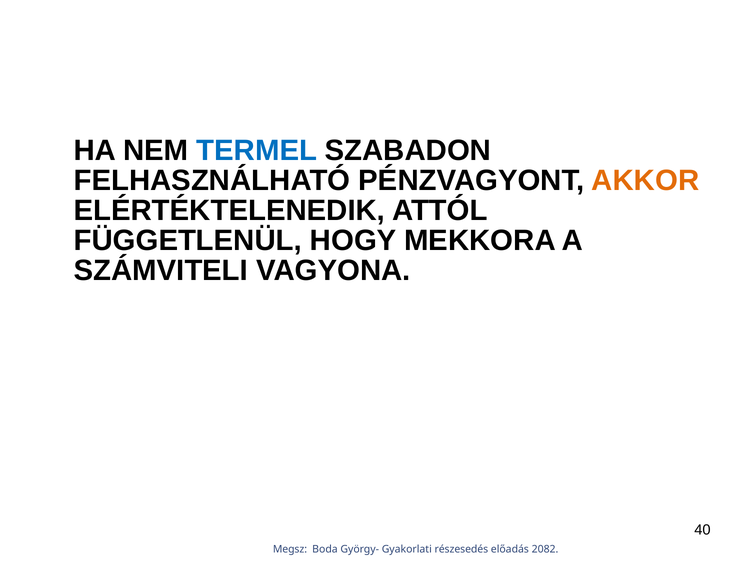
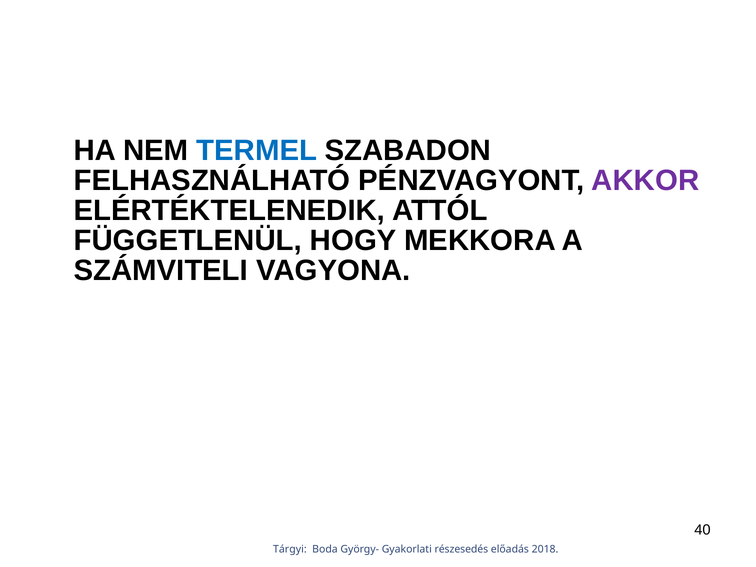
AKKOR colour: orange -> purple (645, 180)
Megsz: Megsz -> Tárgyi (290, 550)
2082: 2082 -> 2018 (545, 550)
